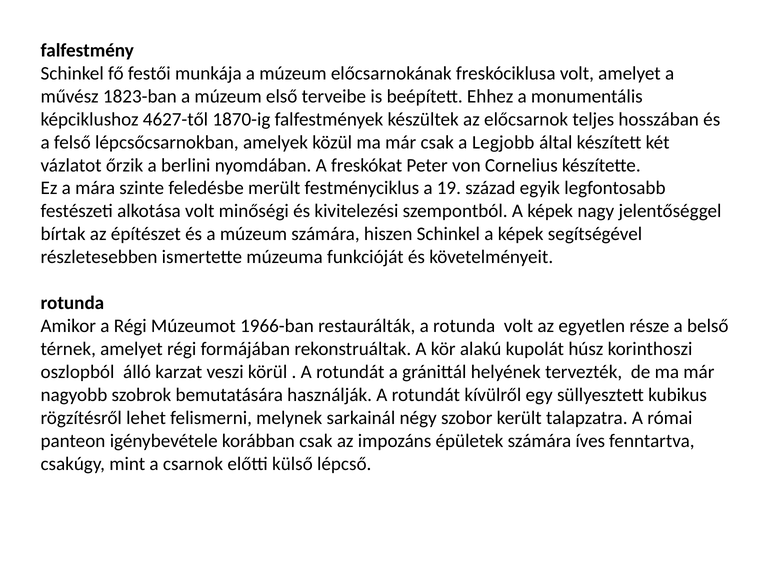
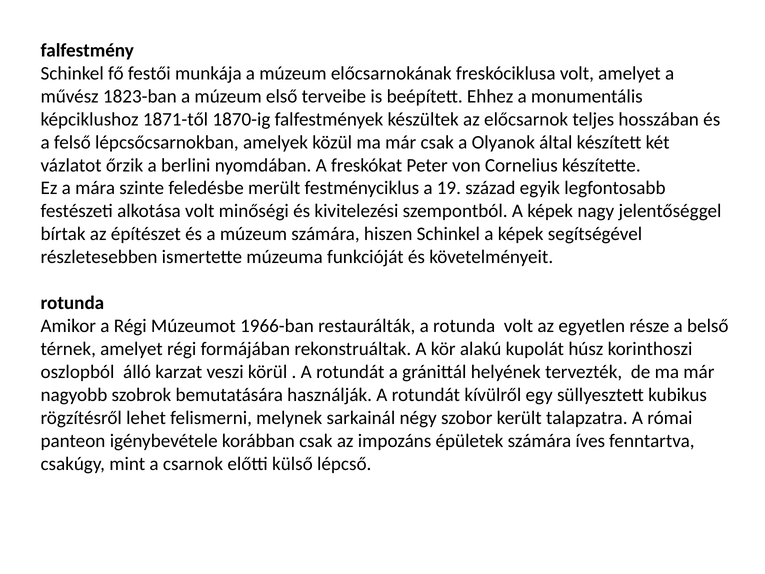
4627-től: 4627-től -> 1871-től (175, 119)
Legjobb: Legjobb -> Olyanok (503, 142)
